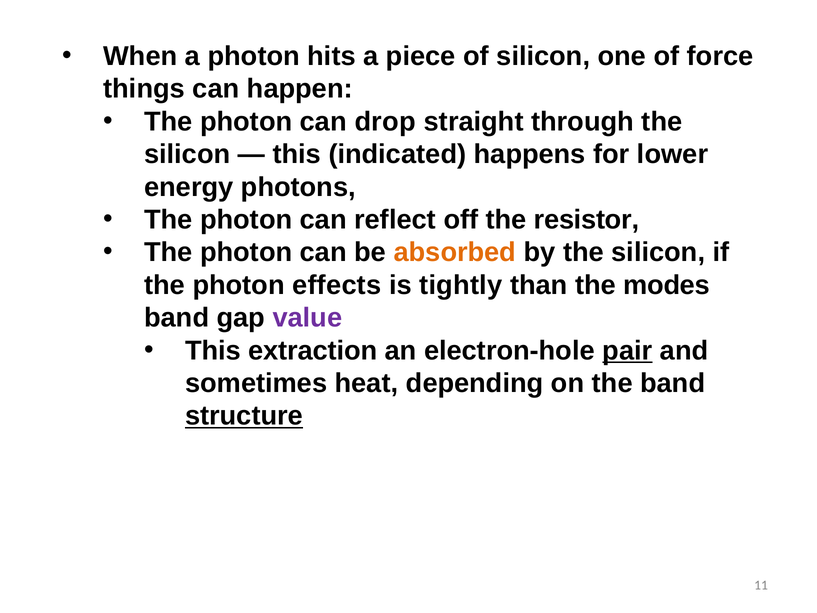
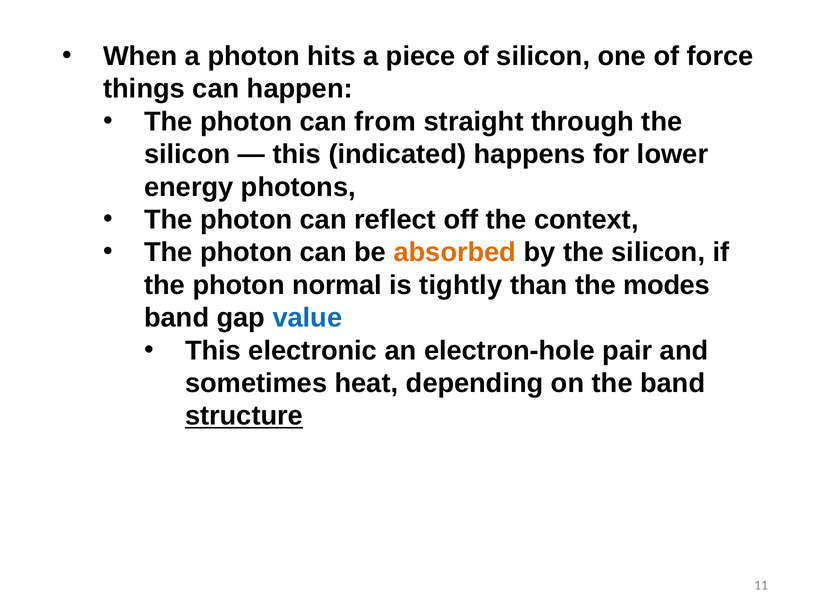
drop: drop -> from (385, 122)
resistor: resistor -> context (586, 220)
effects: effects -> normal (337, 285)
value colour: purple -> blue (307, 318)
extraction: extraction -> electronic (313, 350)
pair underline: present -> none (627, 350)
